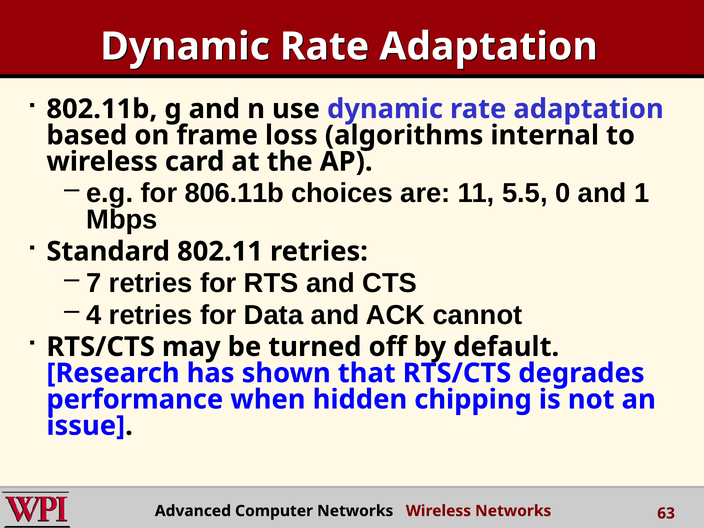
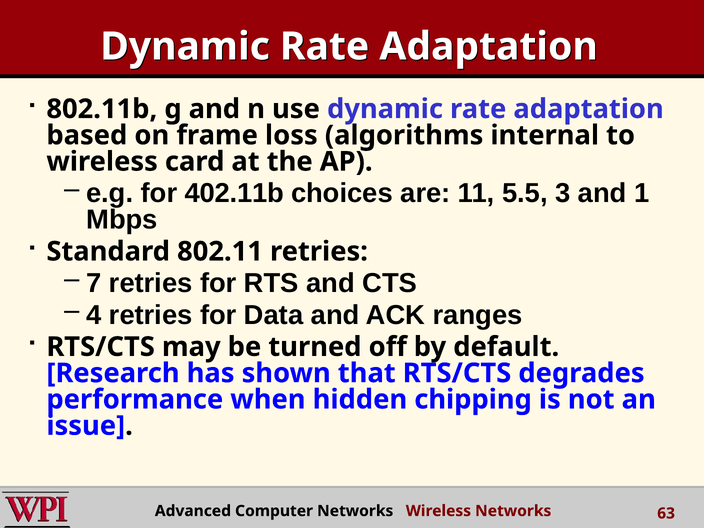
806.11b: 806.11b -> 402.11b (234, 193)
0: 0 -> 3 (563, 193)
cannot: cannot -> ranges (478, 315)
